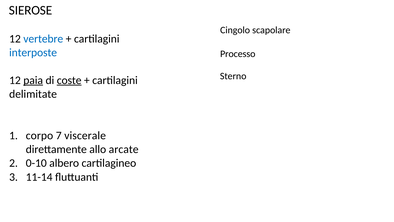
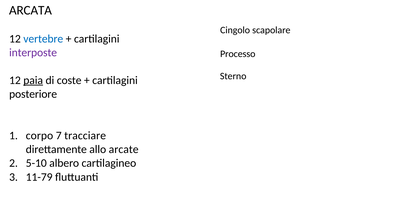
SIEROSE: SIEROSE -> ARCATA (31, 10)
interposte colour: blue -> purple (33, 52)
coste underline: present -> none (69, 80)
delimitate: delimitate -> posteriore (33, 94)
viscerale: viscerale -> tracciare (85, 135)
0-10: 0-10 -> 5-10 (36, 163)
11-14: 11-14 -> 11-79 (39, 177)
